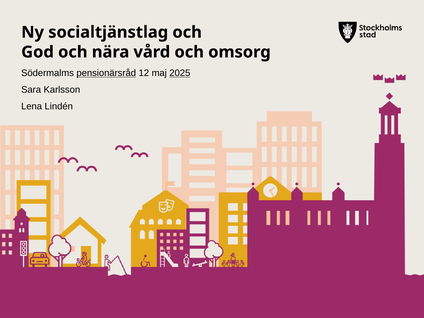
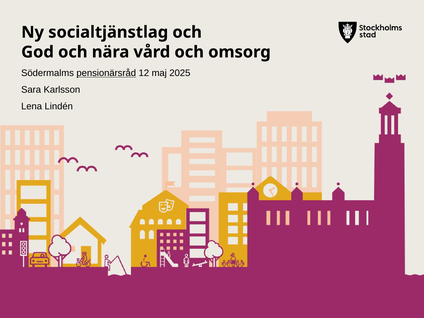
2025 underline: present -> none (180, 73)
